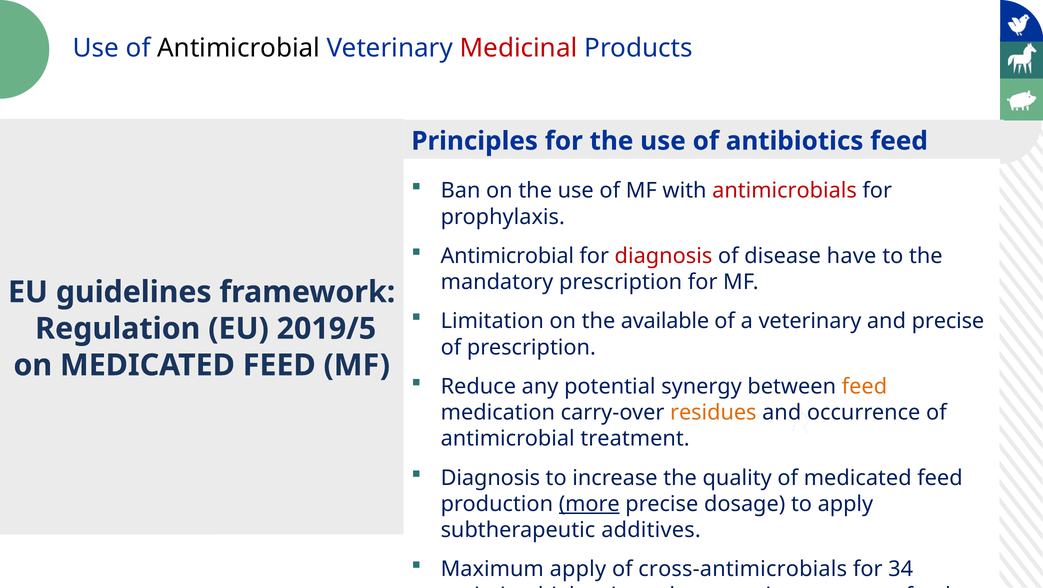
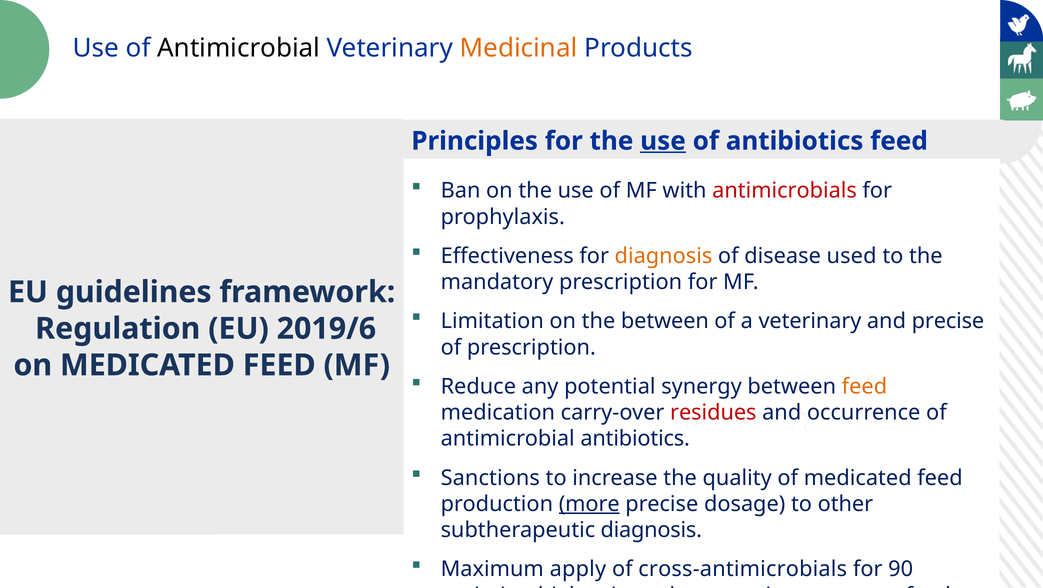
Medicinal colour: red -> orange (519, 48)
use underline: none -> present (663, 141)
Antimicrobial: Antimicrobial -> Effectiveness (507, 256)
diagnosis colour: red -> orange (663, 256)
have: have -> used (852, 256)
available: available -> between (665, 321)
2019/5: 2019/5 -> 2019/6 (326, 329)
residues colour: orange -> red (713, 412)
antimicrobial treatment: treatment -> antibiotics (635, 439)
Diagnosis: Diagnosis -> Sanctions (490, 478)
to apply: apply -> other (845, 504)
subtherapeutic additives: additives -> diagnosis (651, 530)
34: 34 -> 90 (901, 569)
